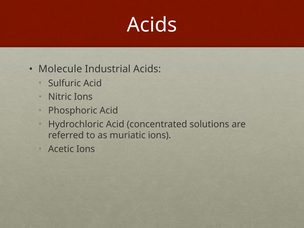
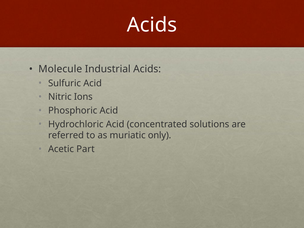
muriatic ions: ions -> only (160, 135)
Acetic Ions: Ions -> Part (86, 149)
